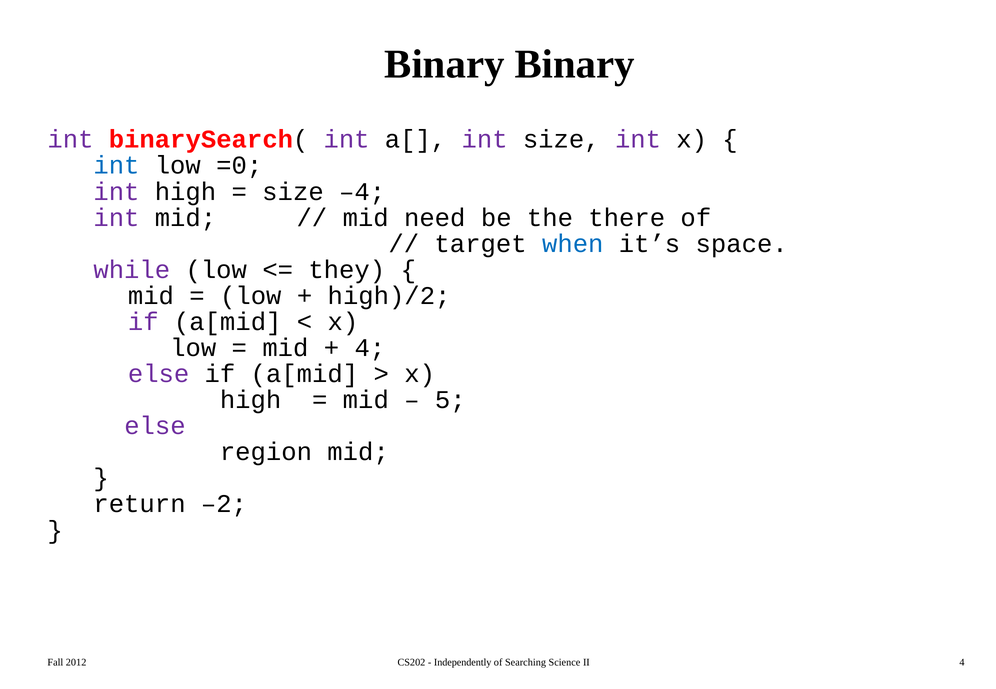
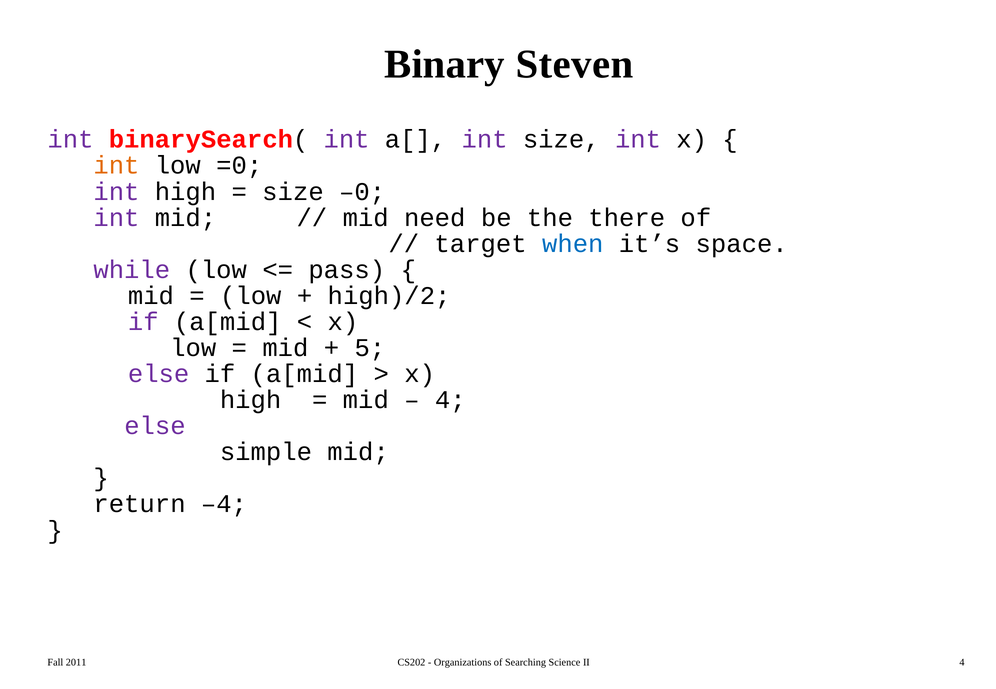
Binary Binary: Binary -> Steven (574, 64)
int colour: blue -> orange (116, 166)
–4: –4 -> –0 (362, 192)
they: they -> pass (347, 270)
4: 4 -> 5 (370, 348)
5: 5 -> 4 (450, 400)
region: region -> simple (266, 452)
–2: –2 -> –4 (224, 504)
2012: 2012 -> 2011 (76, 663)
Independently: Independently -> Organizations (463, 663)
